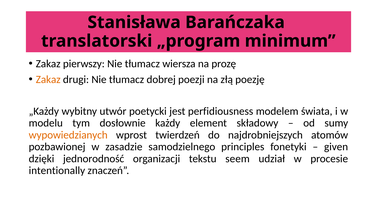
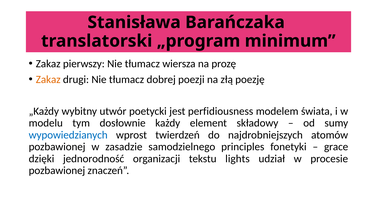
wypowiedzianych colour: orange -> blue (68, 135)
given: given -> grace (336, 147)
seem: seem -> lights (238, 159)
intentionally: intentionally -> pozbawionej (57, 171)
